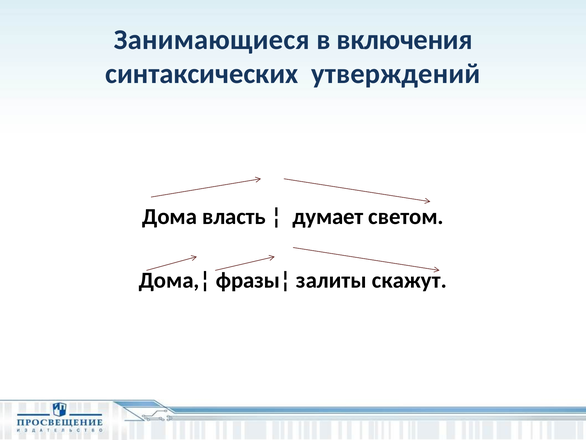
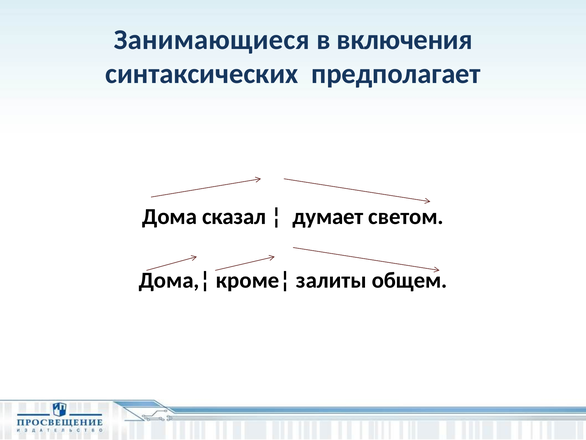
утверждений: утверждений -> предполагает (396, 74)
власть: власть -> сказал (234, 216)
фразы¦: фразы¦ -> кроме¦ (253, 280)
скажут: скажут -> общем (409, 280)
